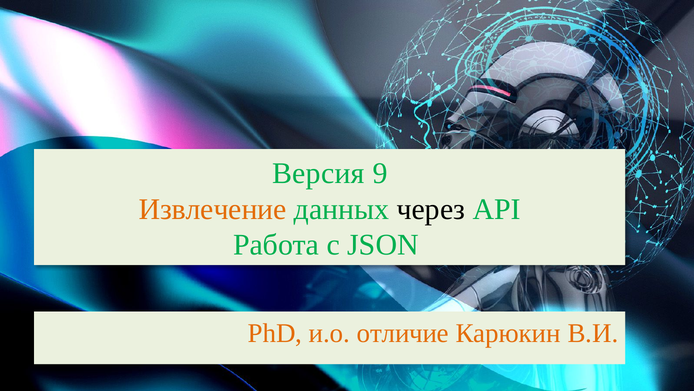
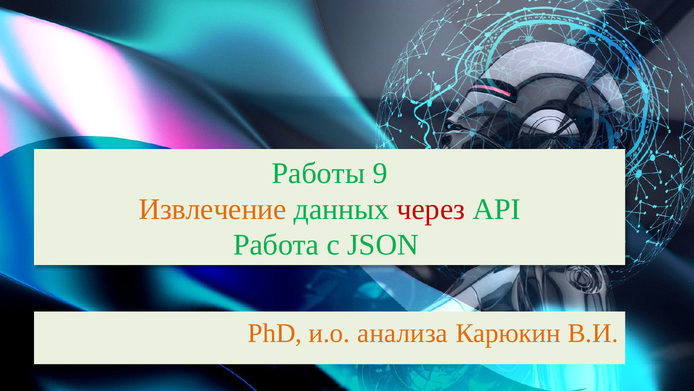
Версия: Версия -> Работы (318, 173)
через colour: black -> red (431, 209)
отличие: отличие -> анализа (403, 333)
